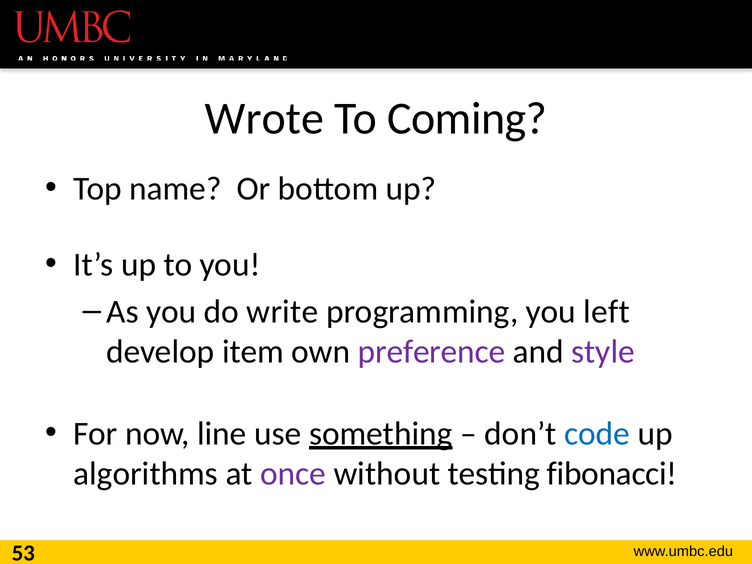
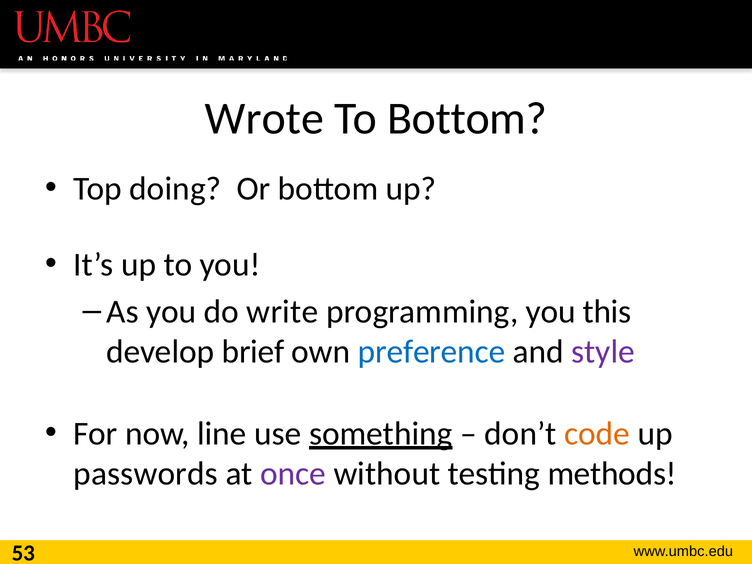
To Coming: Coming -> Bottom (467, 119)
name: name -> doing (175, 189)
left: left -> this (607, 311)
item: item -> brief (253, 352)
preference colour: purple -> blue (432, 352)
code colour: blue -> orange (597, 433)
algorithms: algorithms -> passwords (146, 474)
fibonacci: fibonacci -> methods (612, 474)
